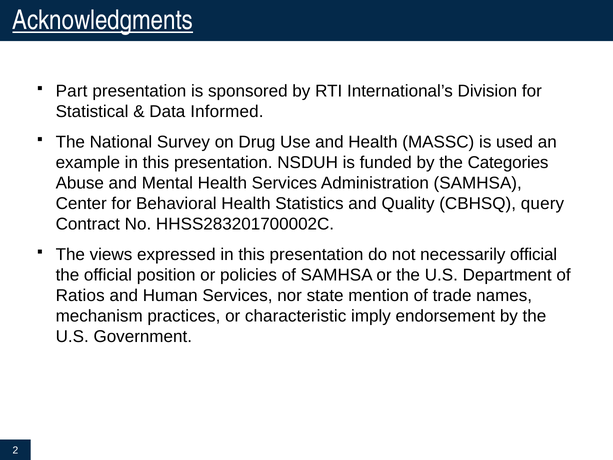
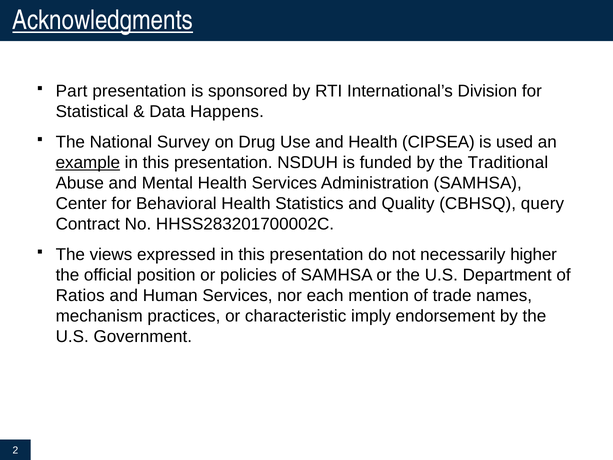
Informed: Informed -> Happens (227, 112)
MASSC: MASSC -> CIPSEA (438, 142)
example underline: none -> present (88, 163)
Categories: Categories -> Traditional (508, 163)
necessarily official: official -> higher (534, 255)
state: state -> each (325, 295)
